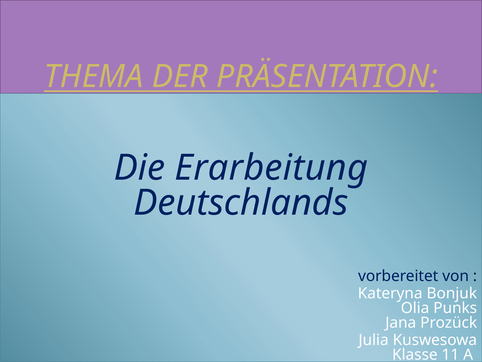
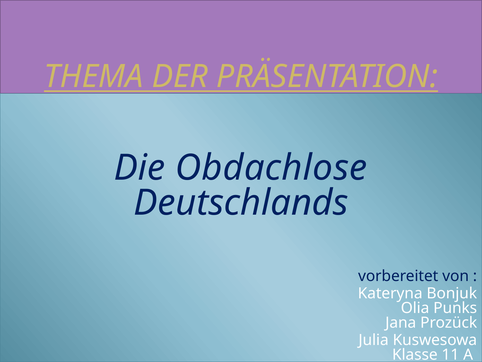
Erarbeitung: Erarbeitung -> Obdachlose (271, 168)
